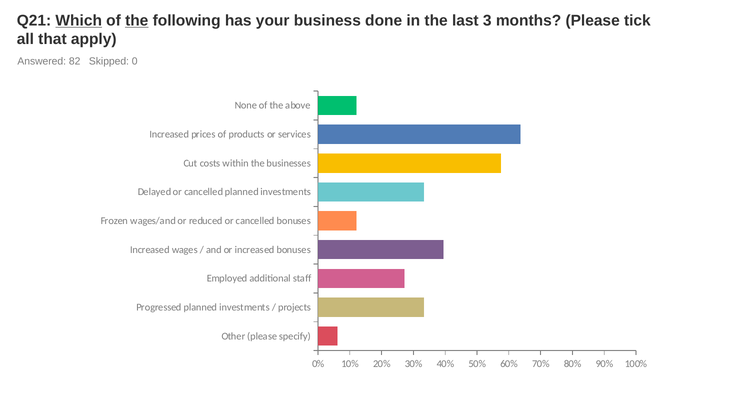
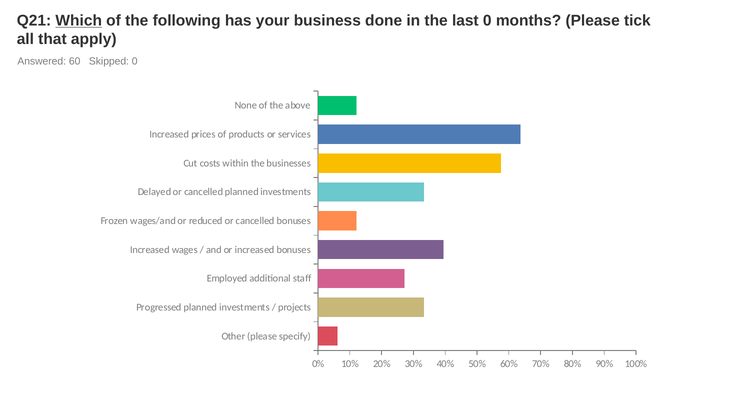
the underline: present -> none (137, 21)
last 3: 3 -> 0 (487, 21)
82: 82 -> 60 (75, 62)
